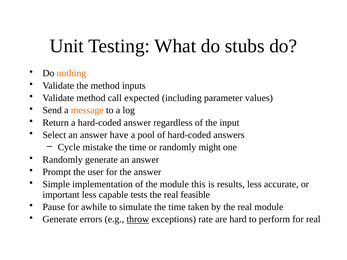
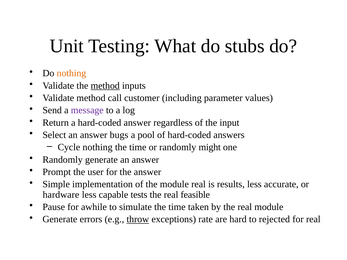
method underline: none -> present (105, 86)
expected: expected -> customer (142, 98)
message colour: orange -> purple (87, 110)
have: have -> bugs (119, 135)
Cycle mistake: mistake -> nothing (98, 147)
module this: this -> real (198, 184)
important: important -> hardware (61, 195)
perform: perform -> rejected (274, 219)
